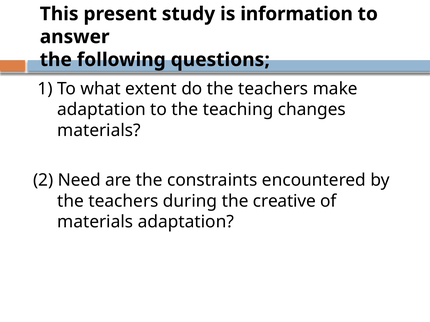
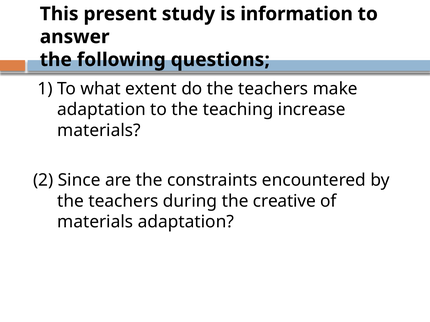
changes: changes -> increase (312, 110)
Need: Need -> Since (79, 180)
